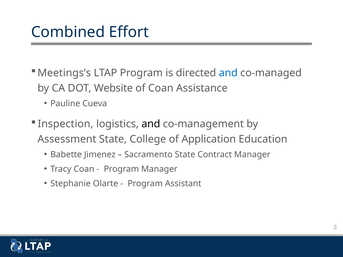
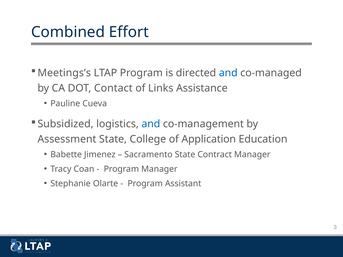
Website: Website -> Contact (113, 88)
of Coan: Coan -> Links (161, 88)
Inspection: Inspection -> Subsidized (66, 124)
and colour: black -> blue (151, 124)
